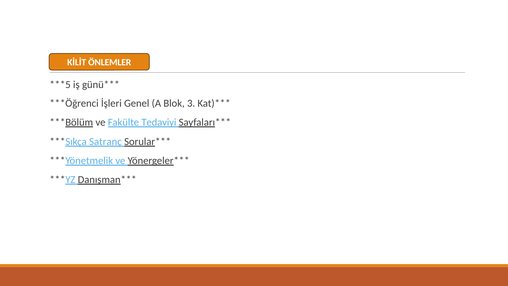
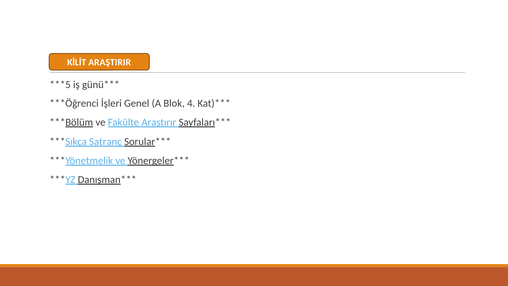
ÖNLEMLER: ÖNLEMLER -> ARAŞTIRIR (110, 62)
3: 3 -> 4 (191, 103)
Tedaviyi: Tedaviyi -> Araştırır (159, 122)
